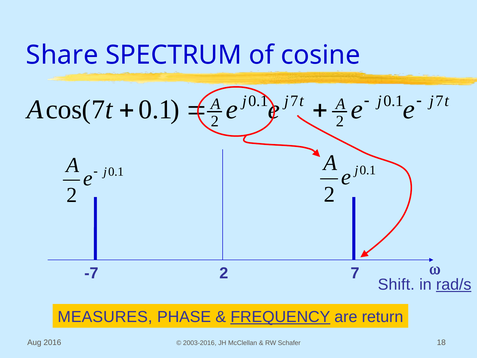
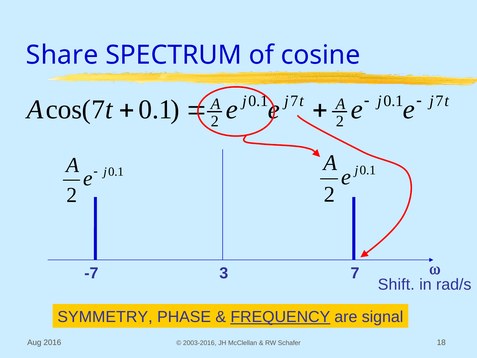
-7 2: 2 -> 3 (224, 273)
rad/s underline: present -> none (454, 285)
MEASURES: MEASURES -> SYMMETRY (105, 317)
return: return -> signal (383, 317)
